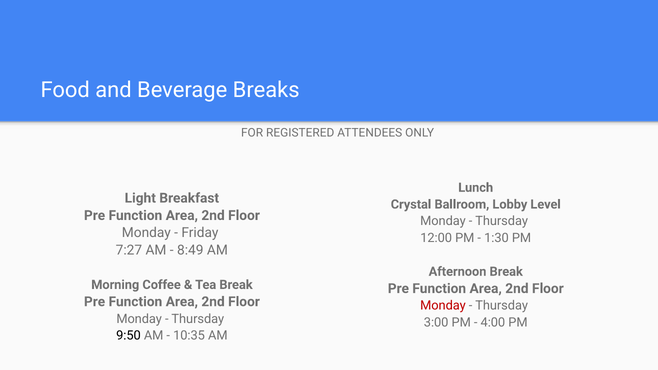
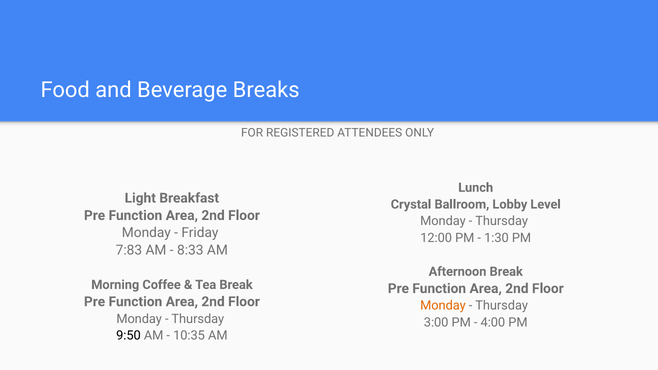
7:27: 7:27 -> 7:83 (129, 250)
8:49: 8:49 -> 8:33 (190, 250)
Monday colour: red -> orange (443, 306)
